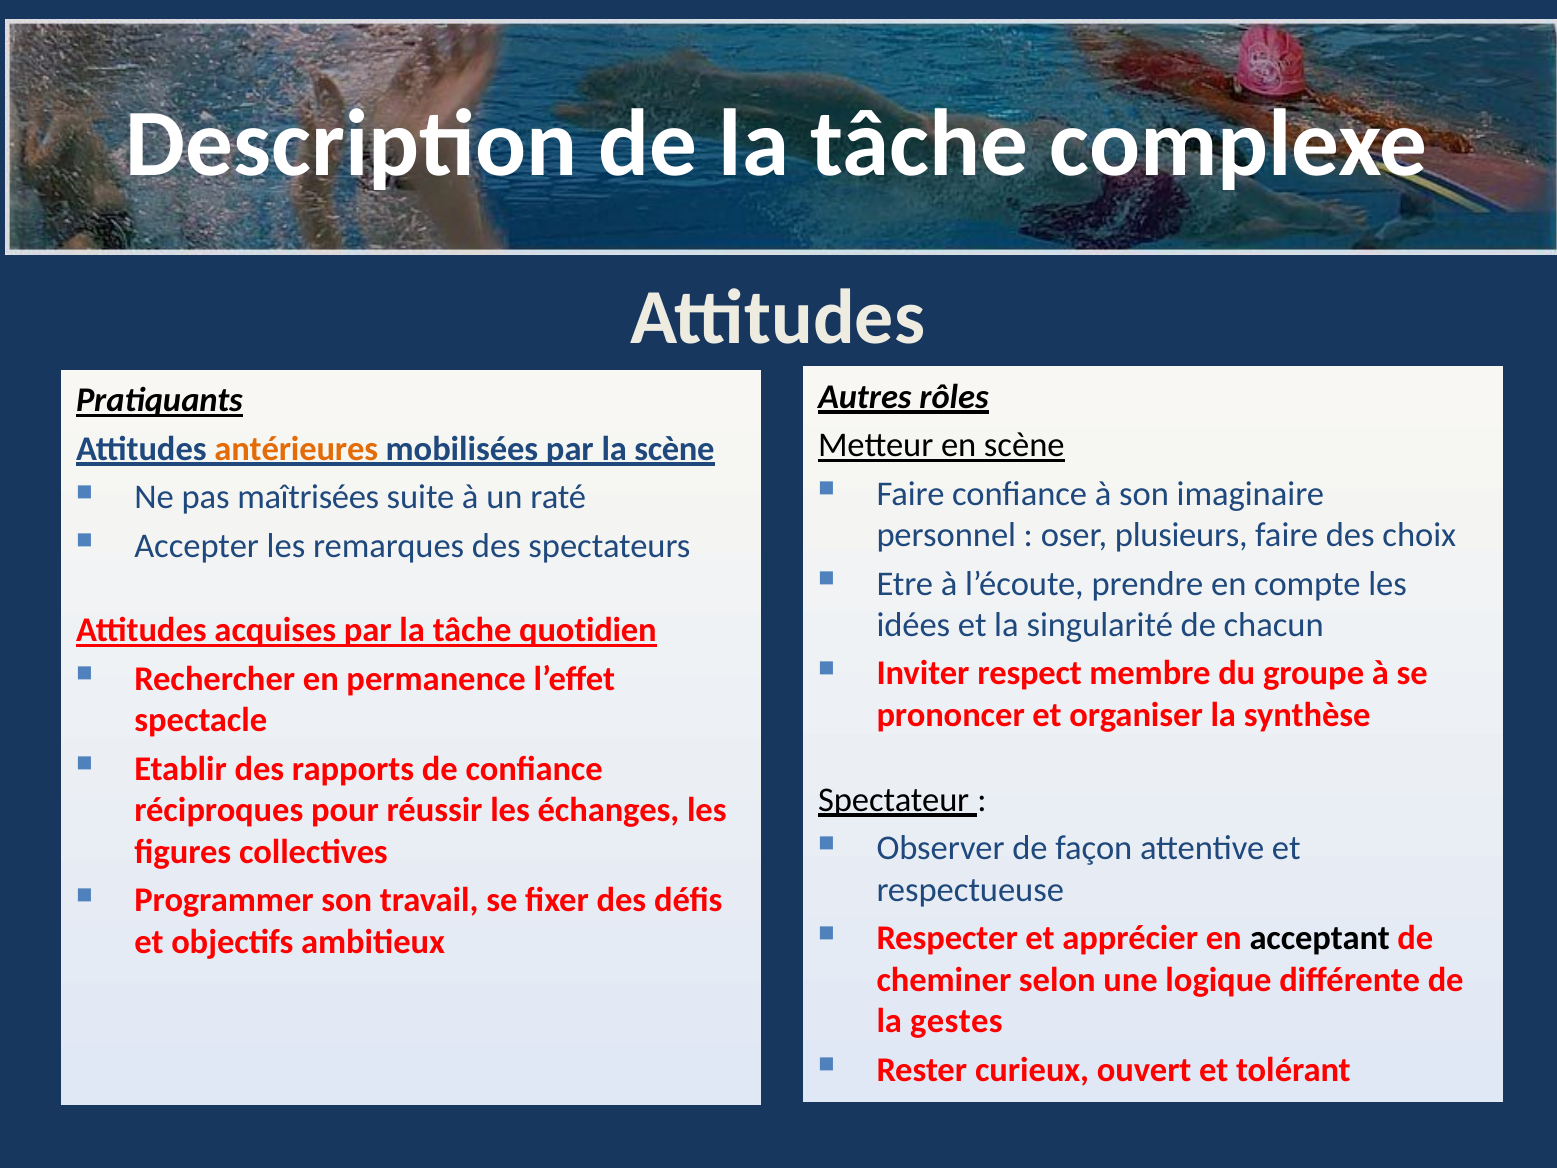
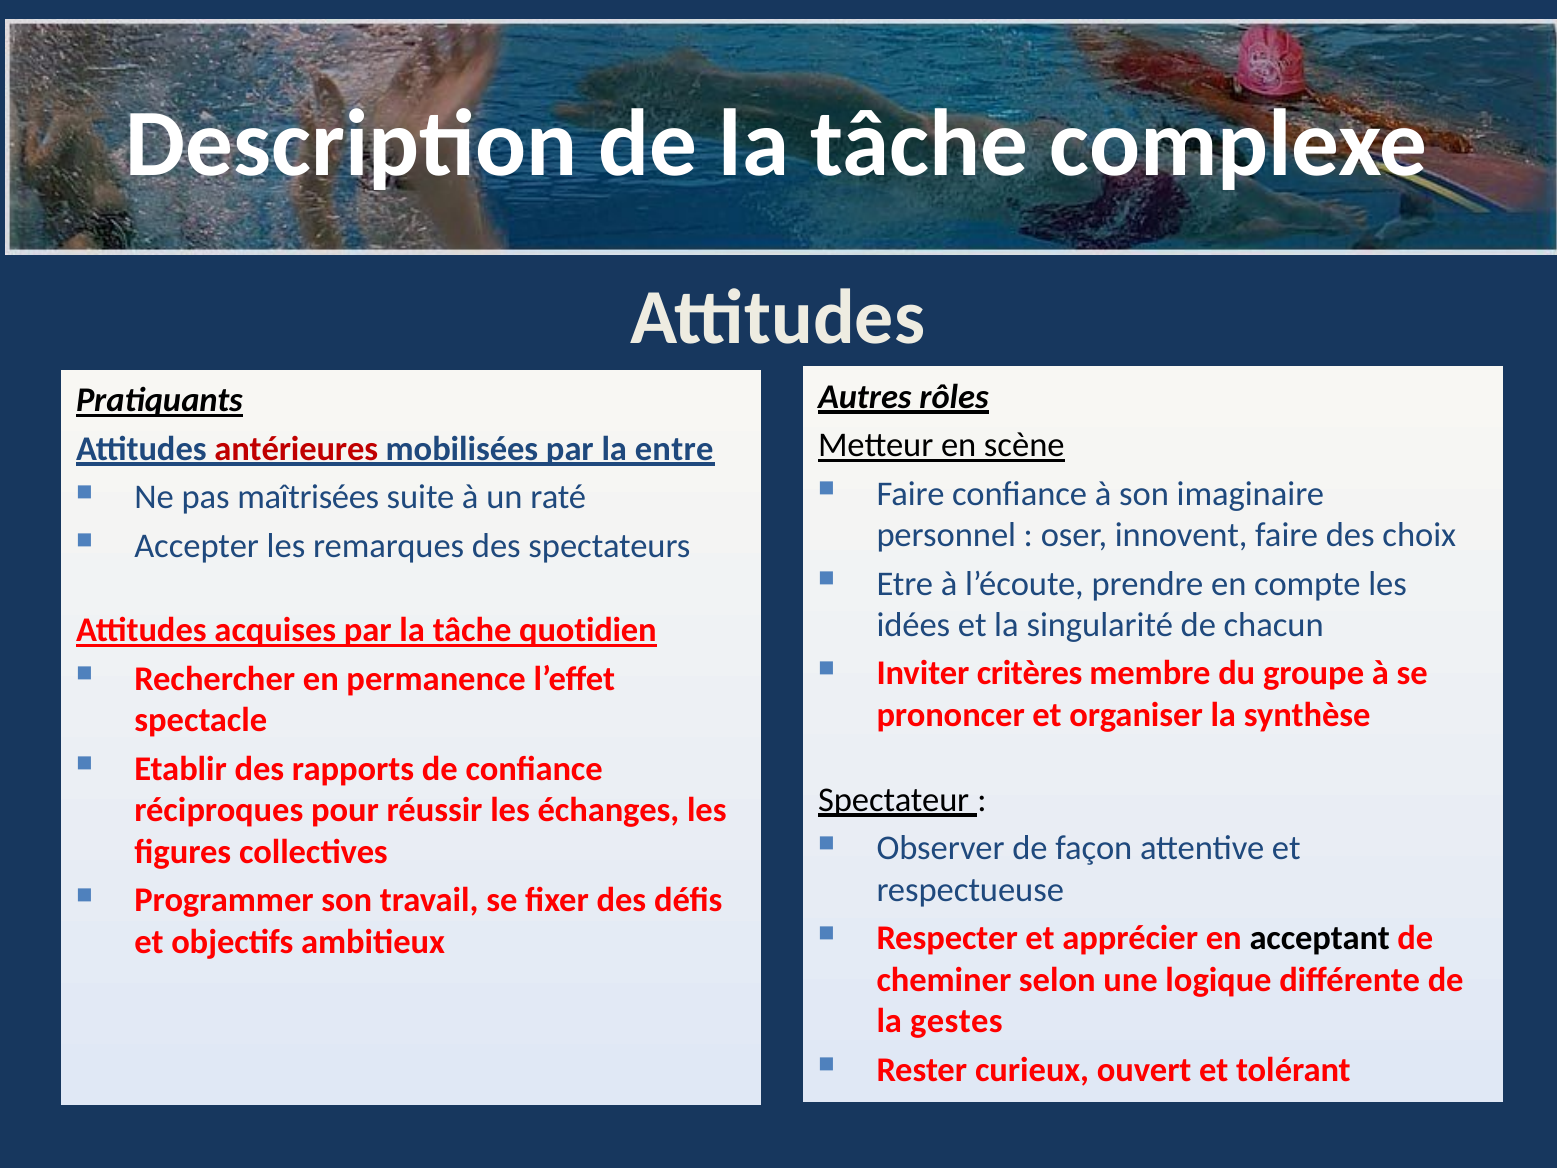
antérieures colour: orange -> red (296, 449)
la scène: scène -> entre (674, 449)
plusieurs: plusieurs -> innovent (1181, 535)
respect: respect -> critères (1030, 673)
